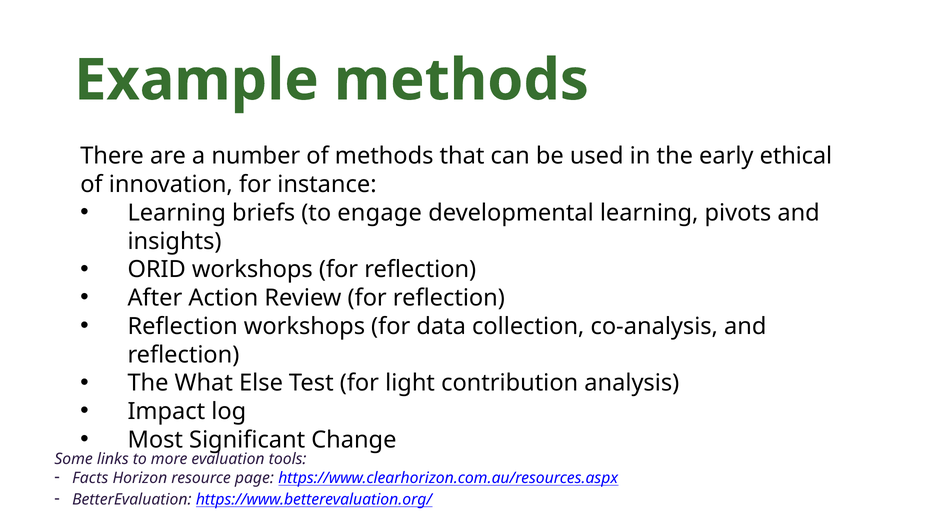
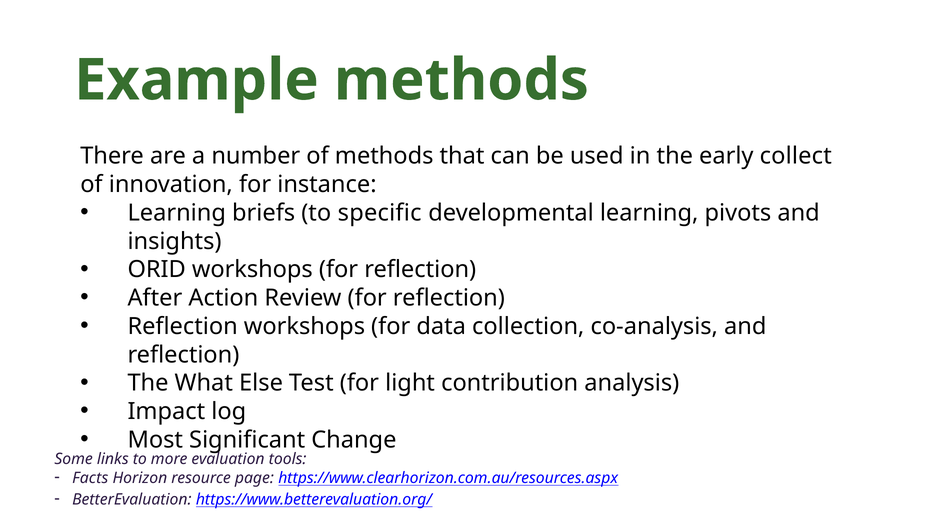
ethical: ethical -> collect (796, 156)
engage: engage -> specific (380, 213)
